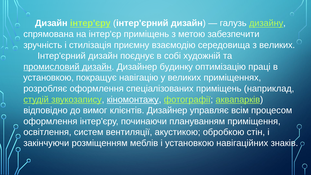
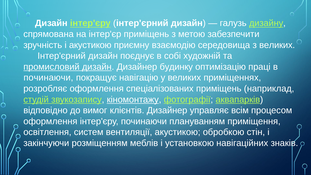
і стилізація: стилізація -> акустикою (90, 45)
установкою: установкою -> починаючи (48, 78)
